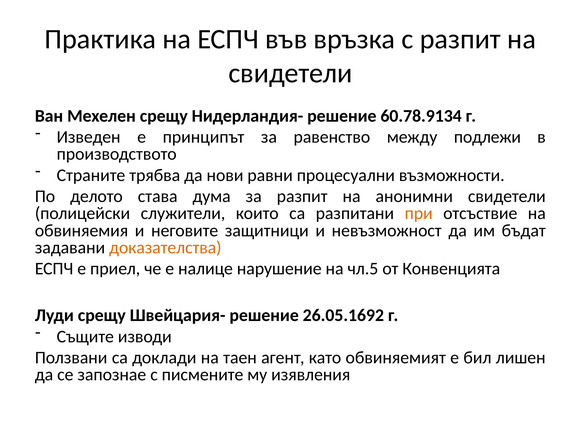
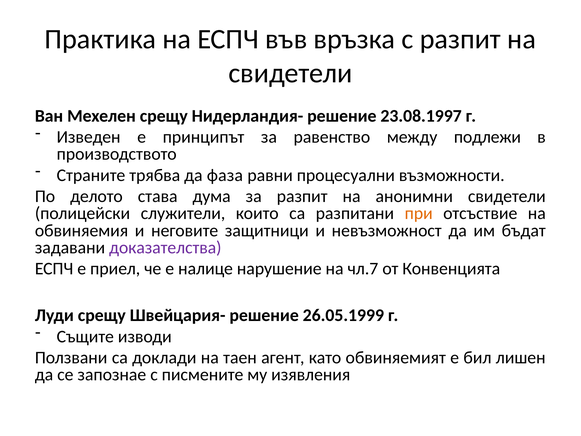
60.78.9134: 60.78.9134 -> 23.08.1997 (421, 116)
нови: нови -> фаза (225, 175)
доказателства colour: orange -> purple (165, 247)
чл.5: чл.5 -> чл.7 (363, 269)
26.05.1692: 26.05.1692 -> 26.05.1999 (343, 315)
